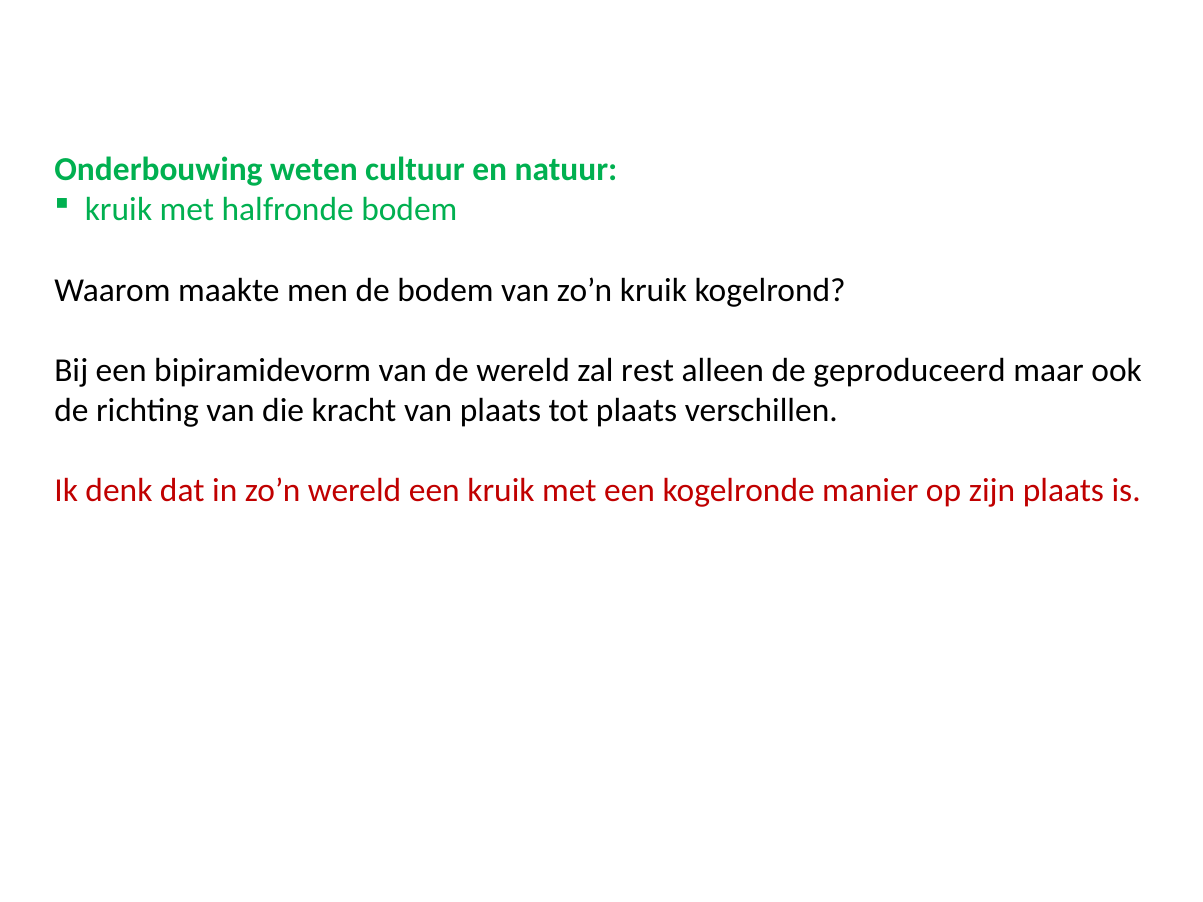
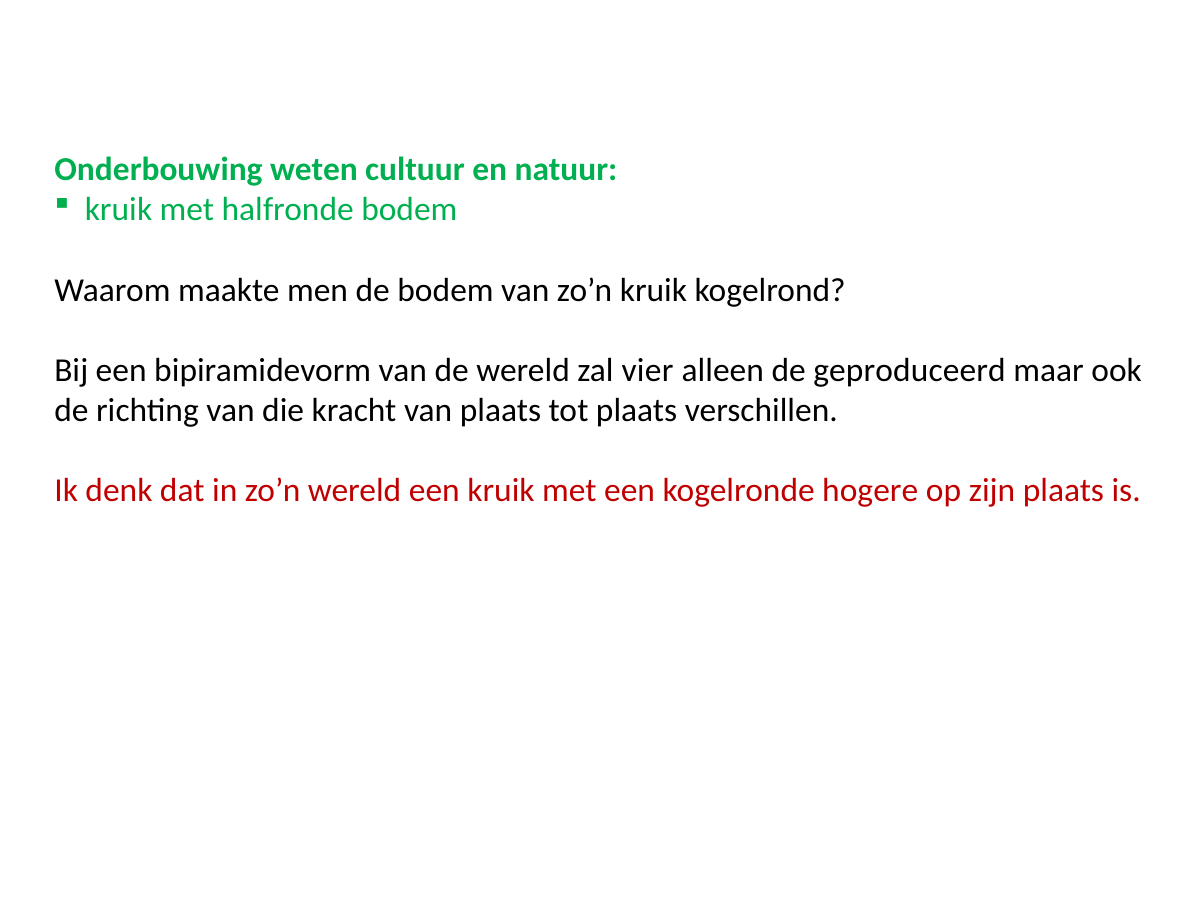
rest: rest -> vier (648, 370)
manier: manier -> hogere (870, 491)
